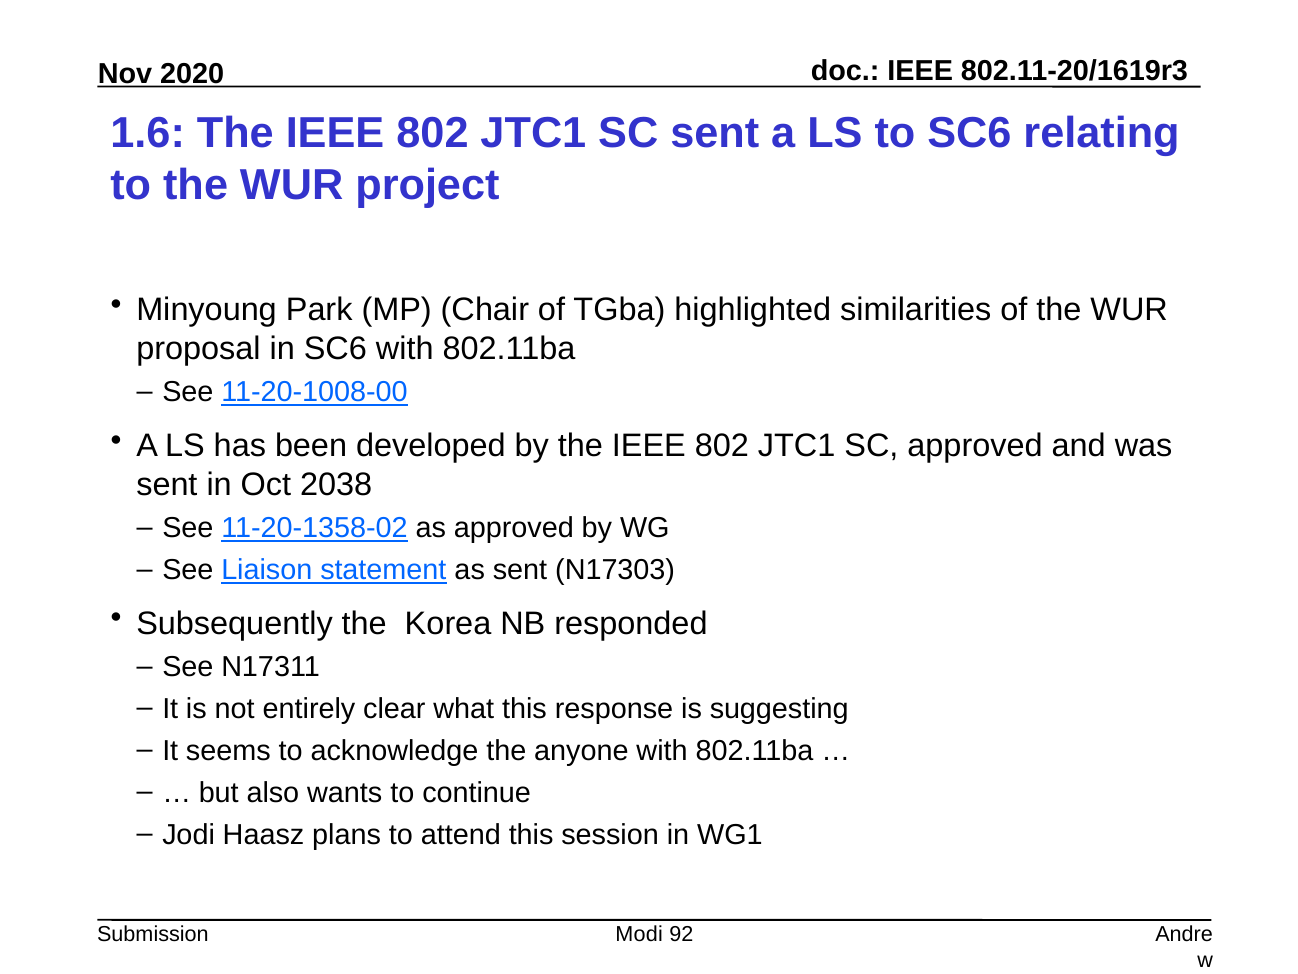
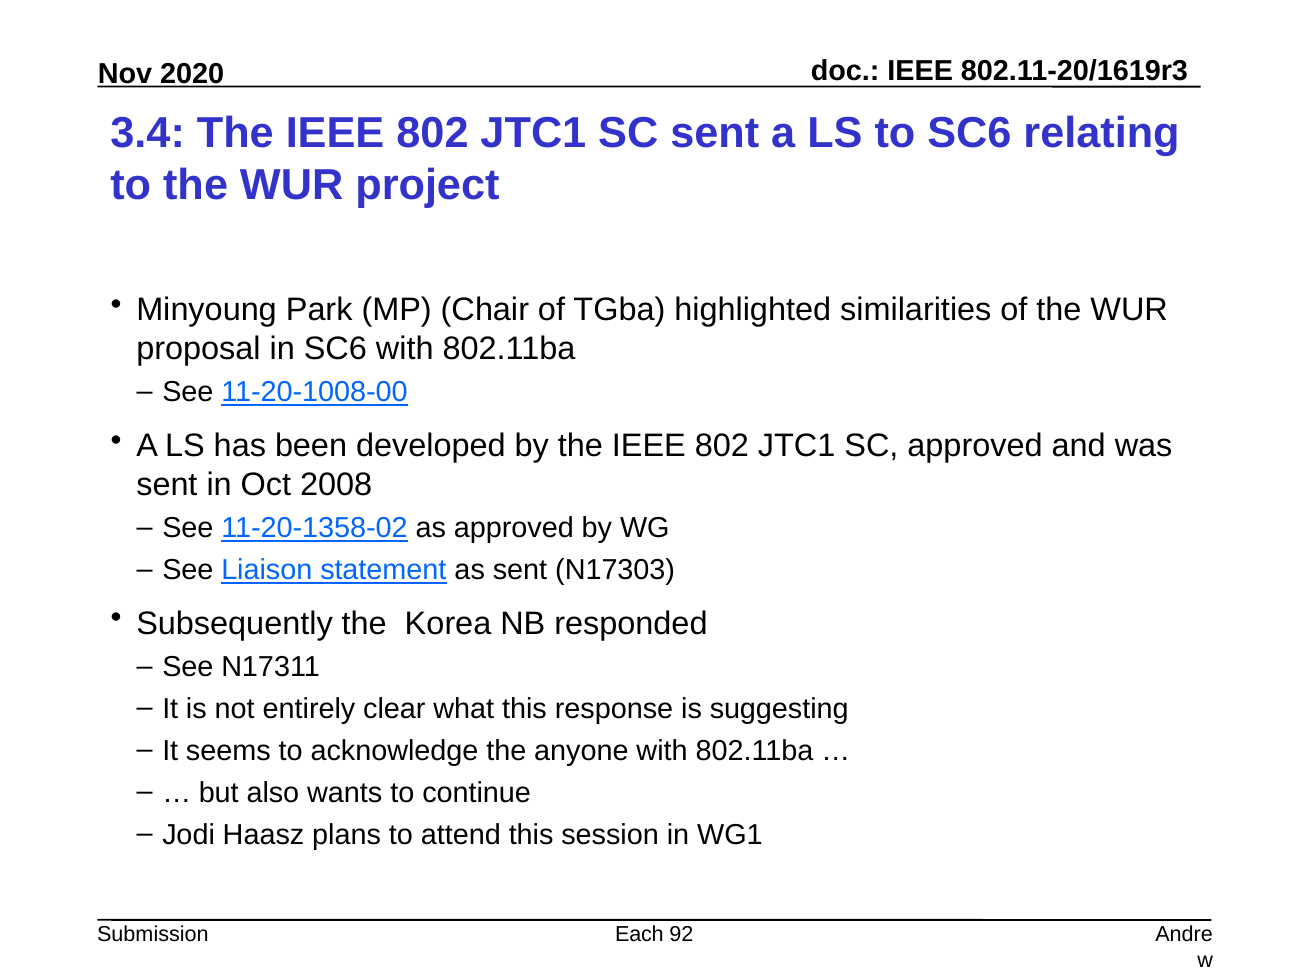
1.6: 1.6 -> 3.4 (148, 133)
2038: 2038 -> 2008 (336, 484)
Modi: Modi -> Each (639, 934)
